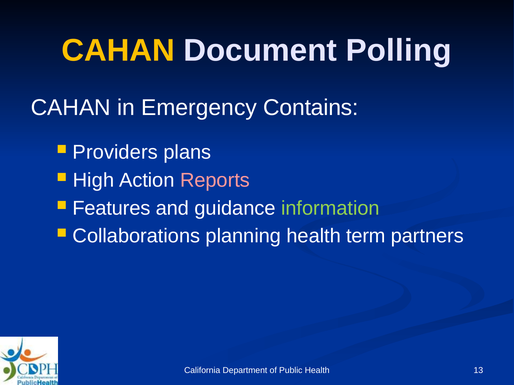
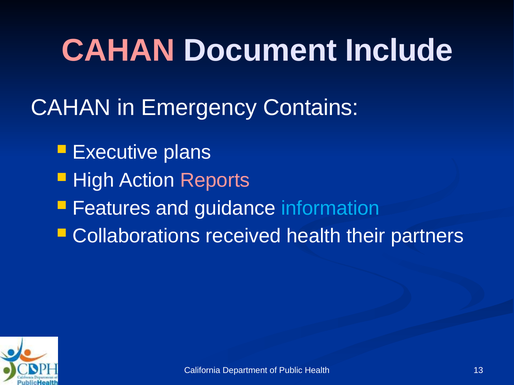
CAHAN colour: yellow -> pink (118, 51)
Polling: Polling -> Include (399, 51)
Providers: Providers -> Executive (115, 152)
information colour: light green -> light blue (330, 208)
planning: planning -> received (243, 236)
term: term -> their (366, 236)
